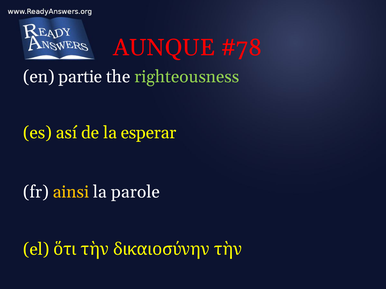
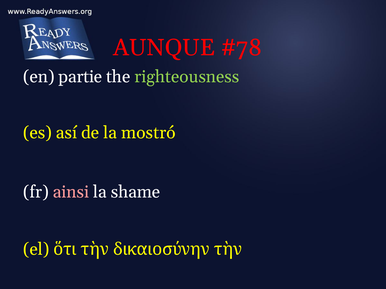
esperar: esperar -> mostró (148, 133)
ainsi colour: yellow -> pink (71, 192)
parole: parole -> shame (136, 192)
